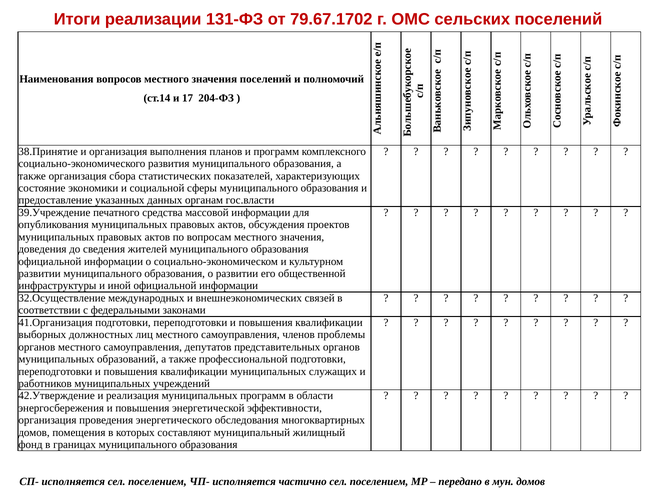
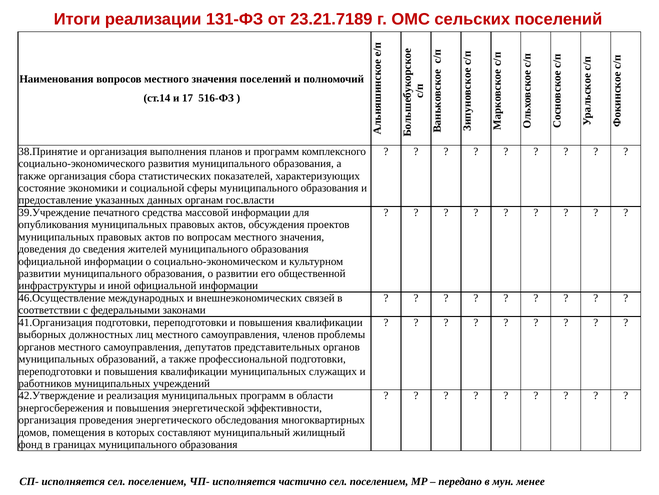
79.67.1702: 79.67.1702 -> 23.21.7189 (331, 19)
204-ФЗ: 204-ФЗ -> 516-ФЗ (216, 98)
32.Осуществление: 32.Осуществление -> 46.Осуществление (62, 298)
мун домов: домов -> менее (531, 481)
